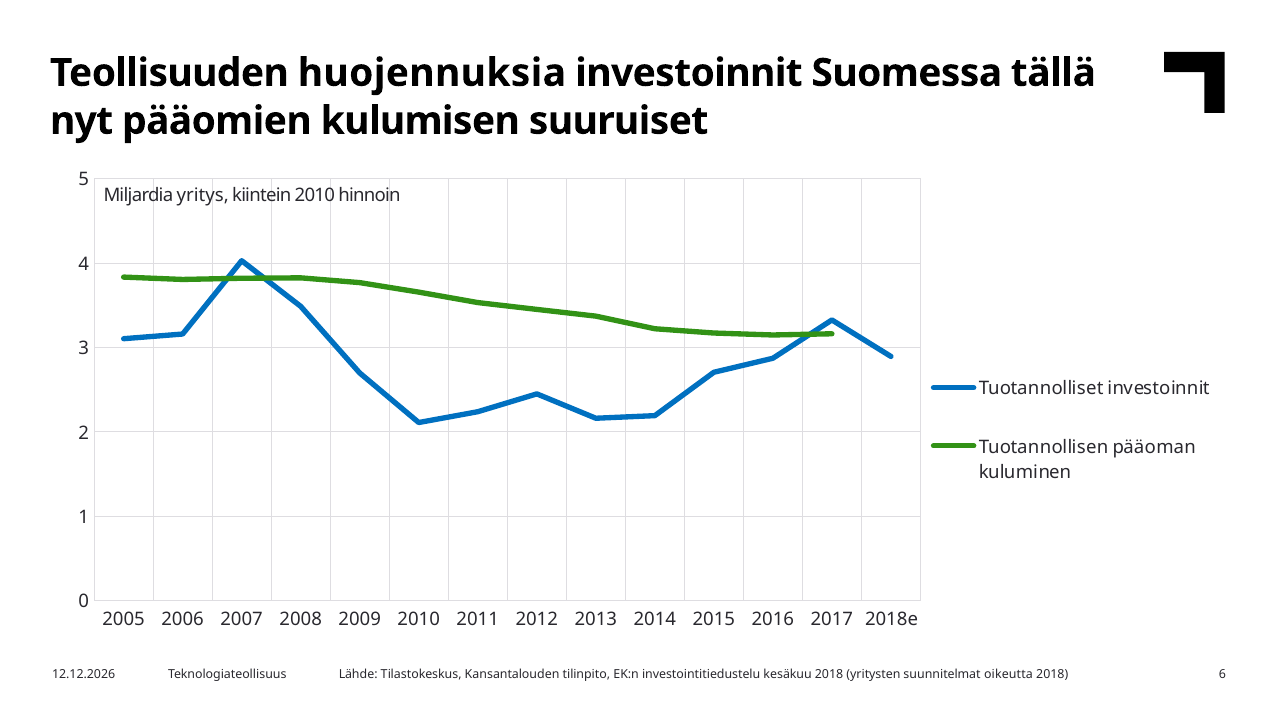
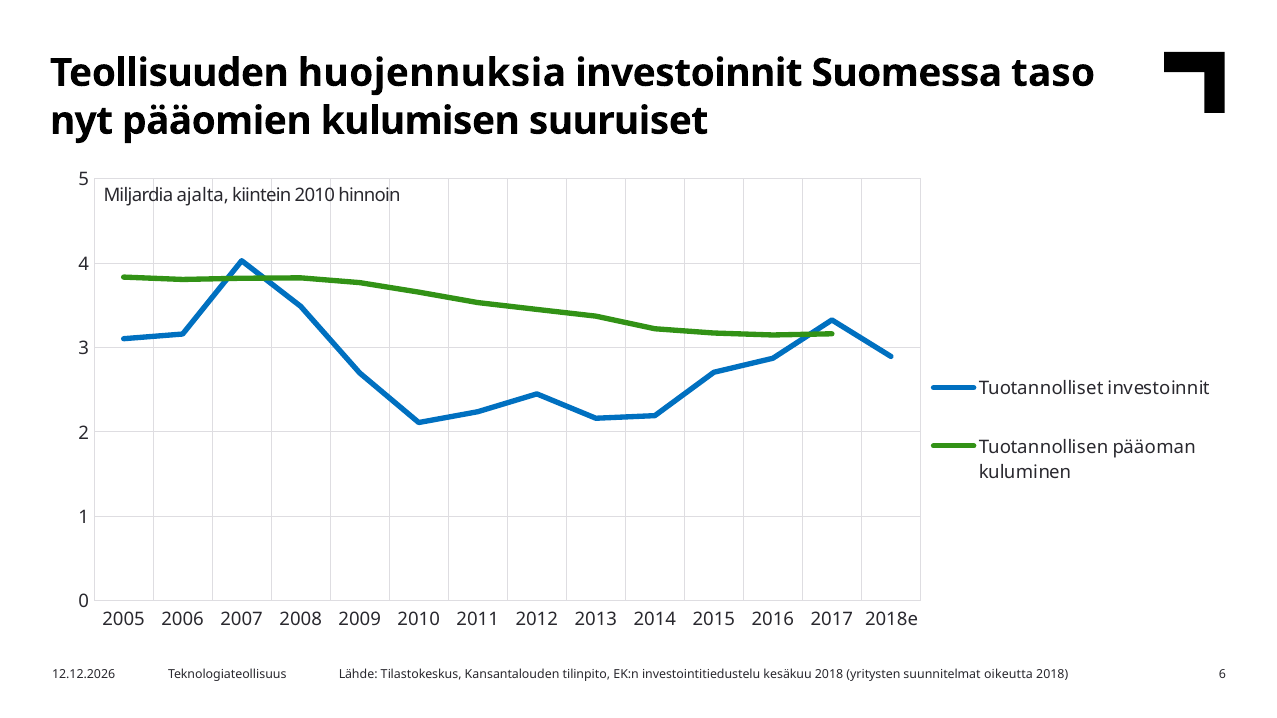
tällä: tällä -> taso (1053, 73)
yritys: yritys -> ajalta (203, 196)
